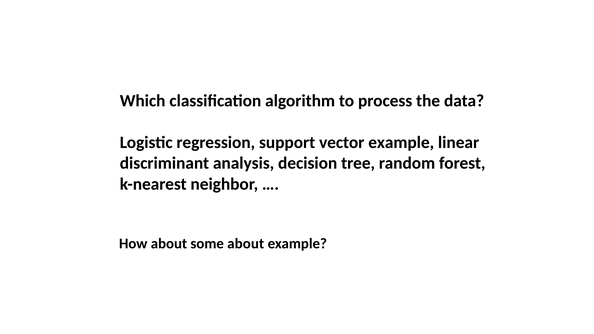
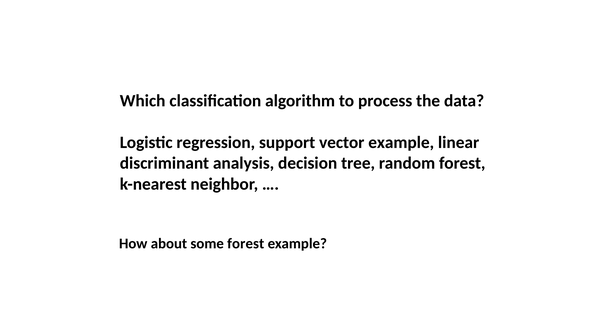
some about: about -> forest (246, 244)
